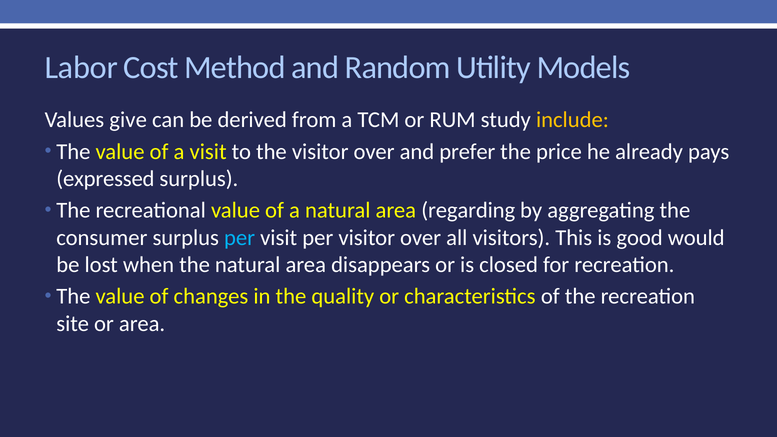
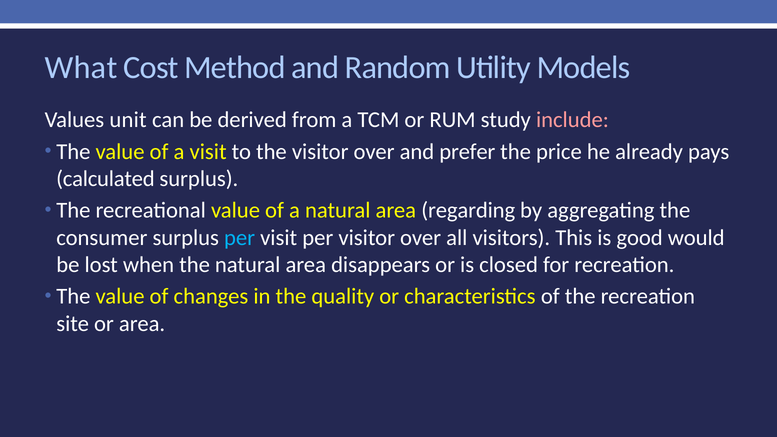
Labor: Labor -> What (81, 68)
give: give -> unit (128, 120)
include colour: yellow -> pink (572, 120)
expressed: expressed -> calculated (105, 179)
